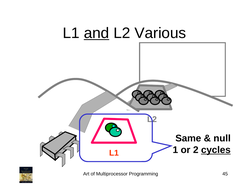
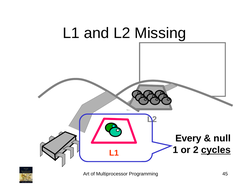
and underline: present -> none (97, 33)
Various: Various -> Missing (160, 33)
Same: Same -> Every (188, 139)
